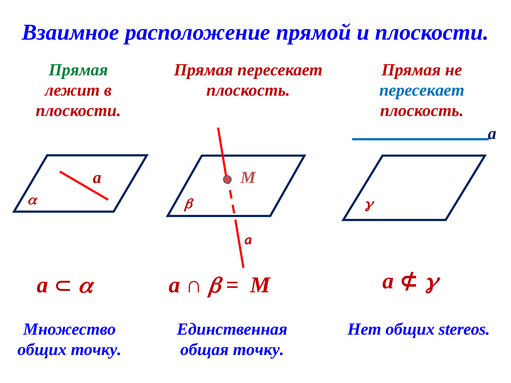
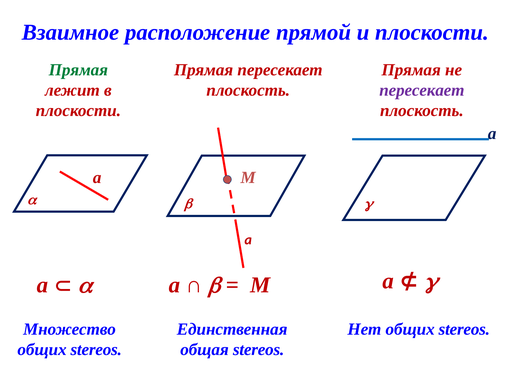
пересекает colour: blue -> purple (422, 90)
точку: точку -> stereos (96, 350)
общая точку: точку -> stereos (259, 350)
